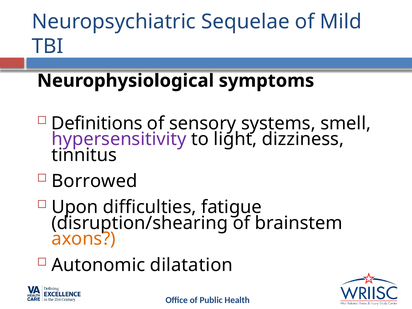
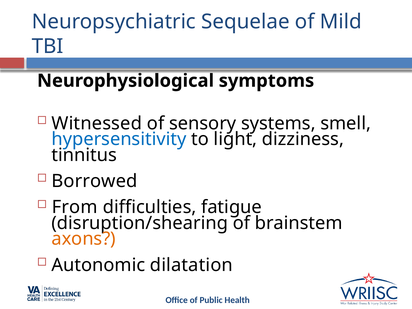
Definitions: Definitions -> Witnessed (97, 123)
hypersensitivity colour: purple -> blue (119, 139)
Upon: Upon -> From (75, 207)
